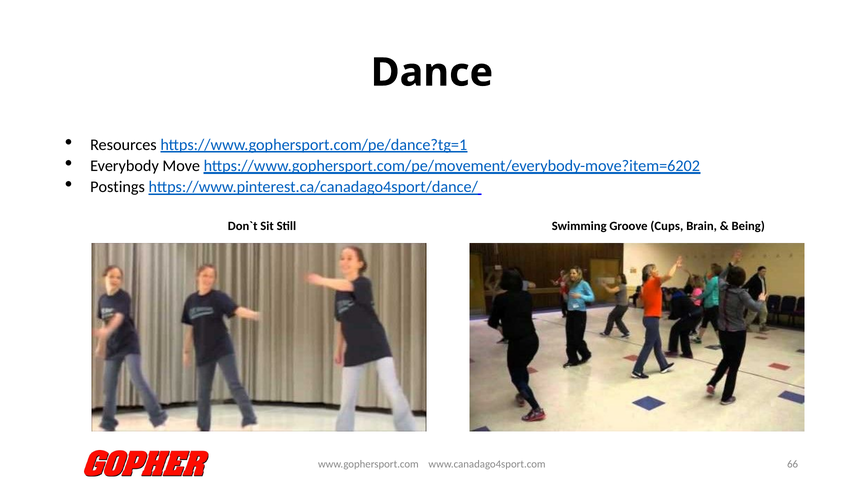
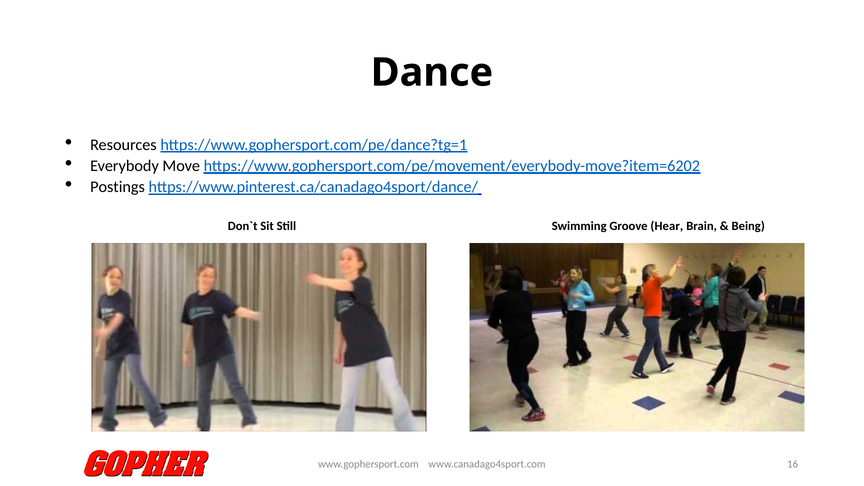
Cups: Cups -> Hear (667, 226)
66: 66 -> 16 (793, 464)
